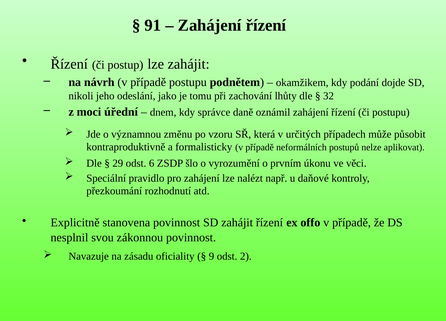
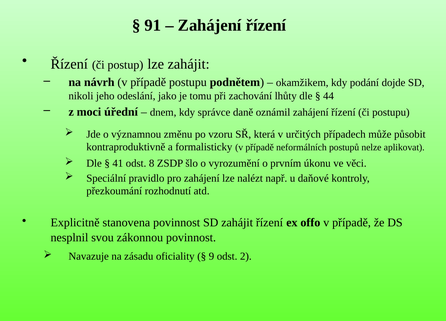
32: 32 -> 44 (329, 96)
29: 29 -> 41 (118, 163)
6: 6 -> 8 (152, 163)
